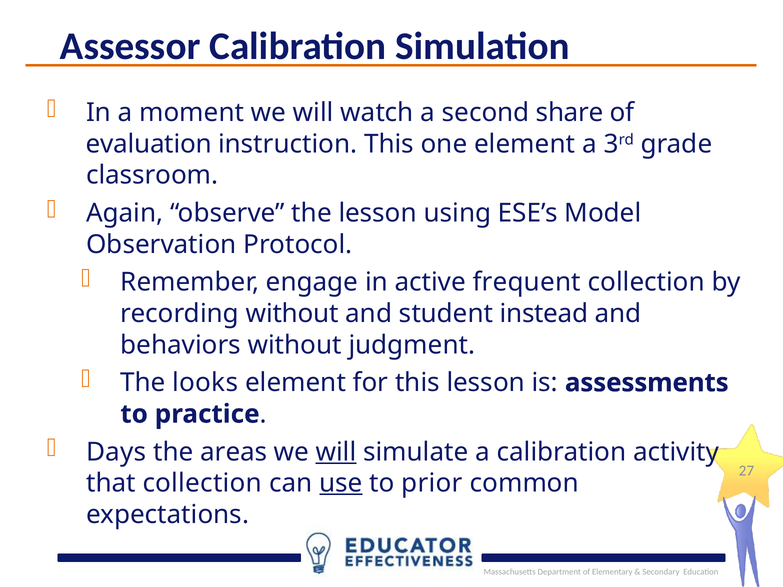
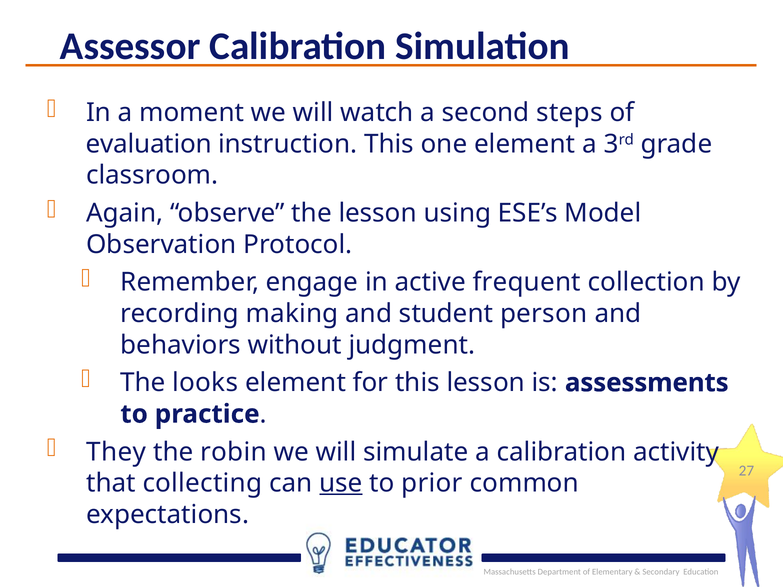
share: share -> steps (569, 113)
recording without: without -> making (292, 314)
instead: instead -> person (544, 314)
Days: Days -> They (116, 452)
areas: areas -> robin (234, 452)
will underline: present -> none (336, 452)
that collection: collection -> collecting (202, 483)
